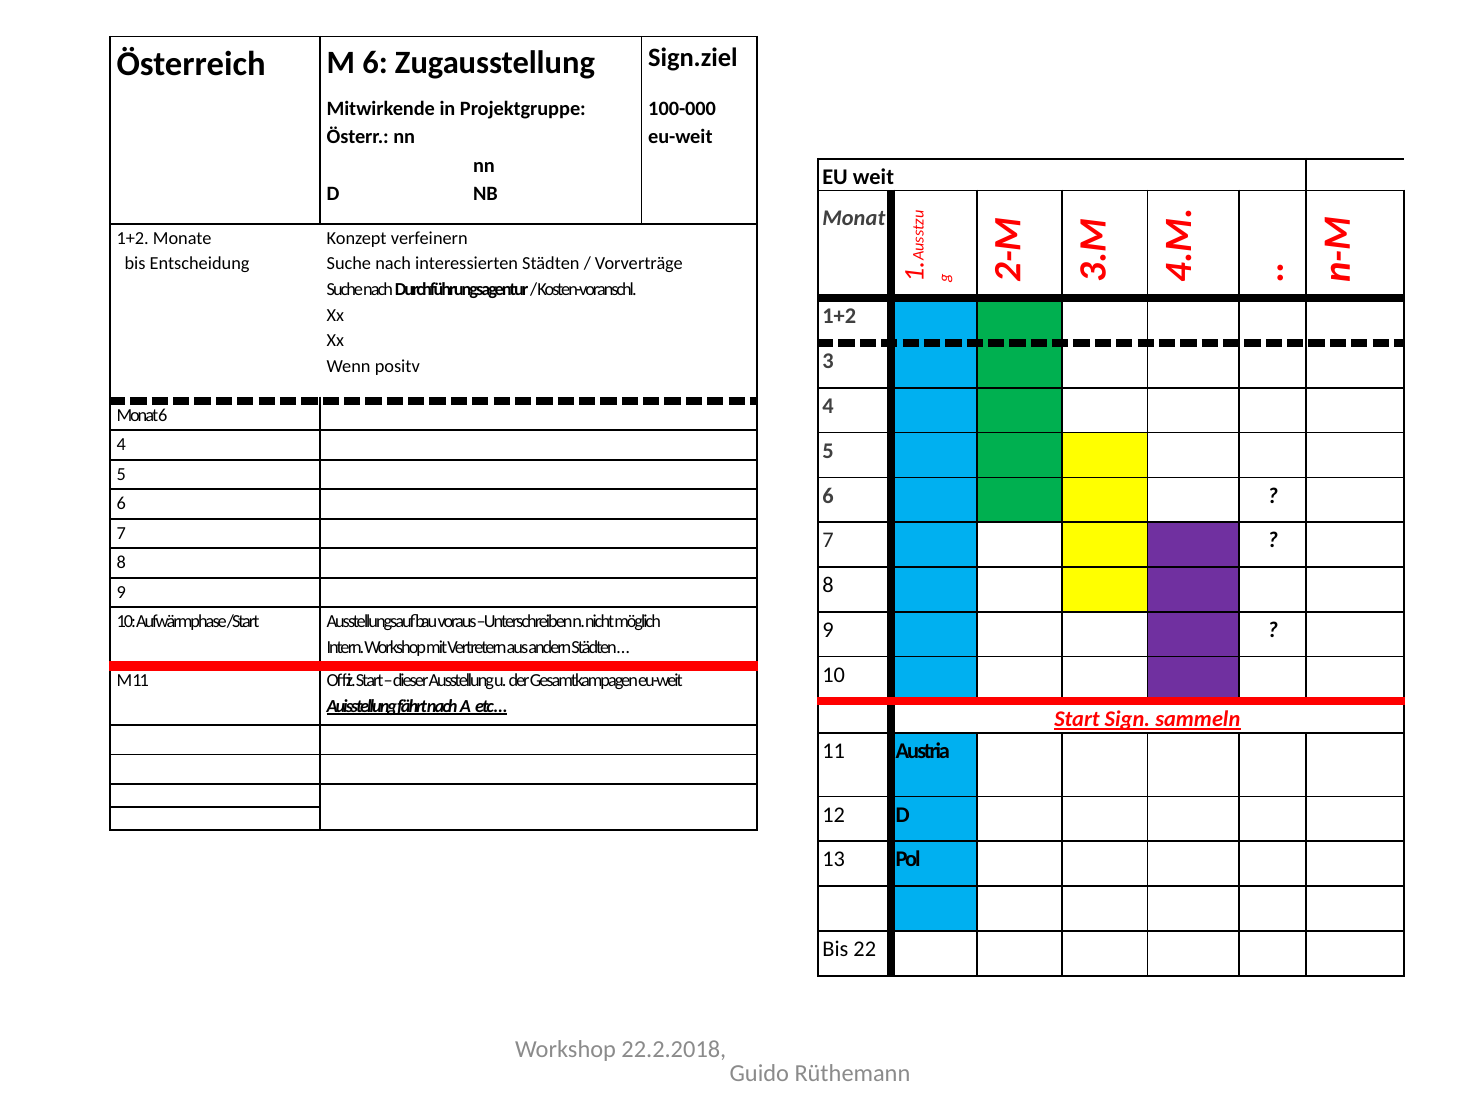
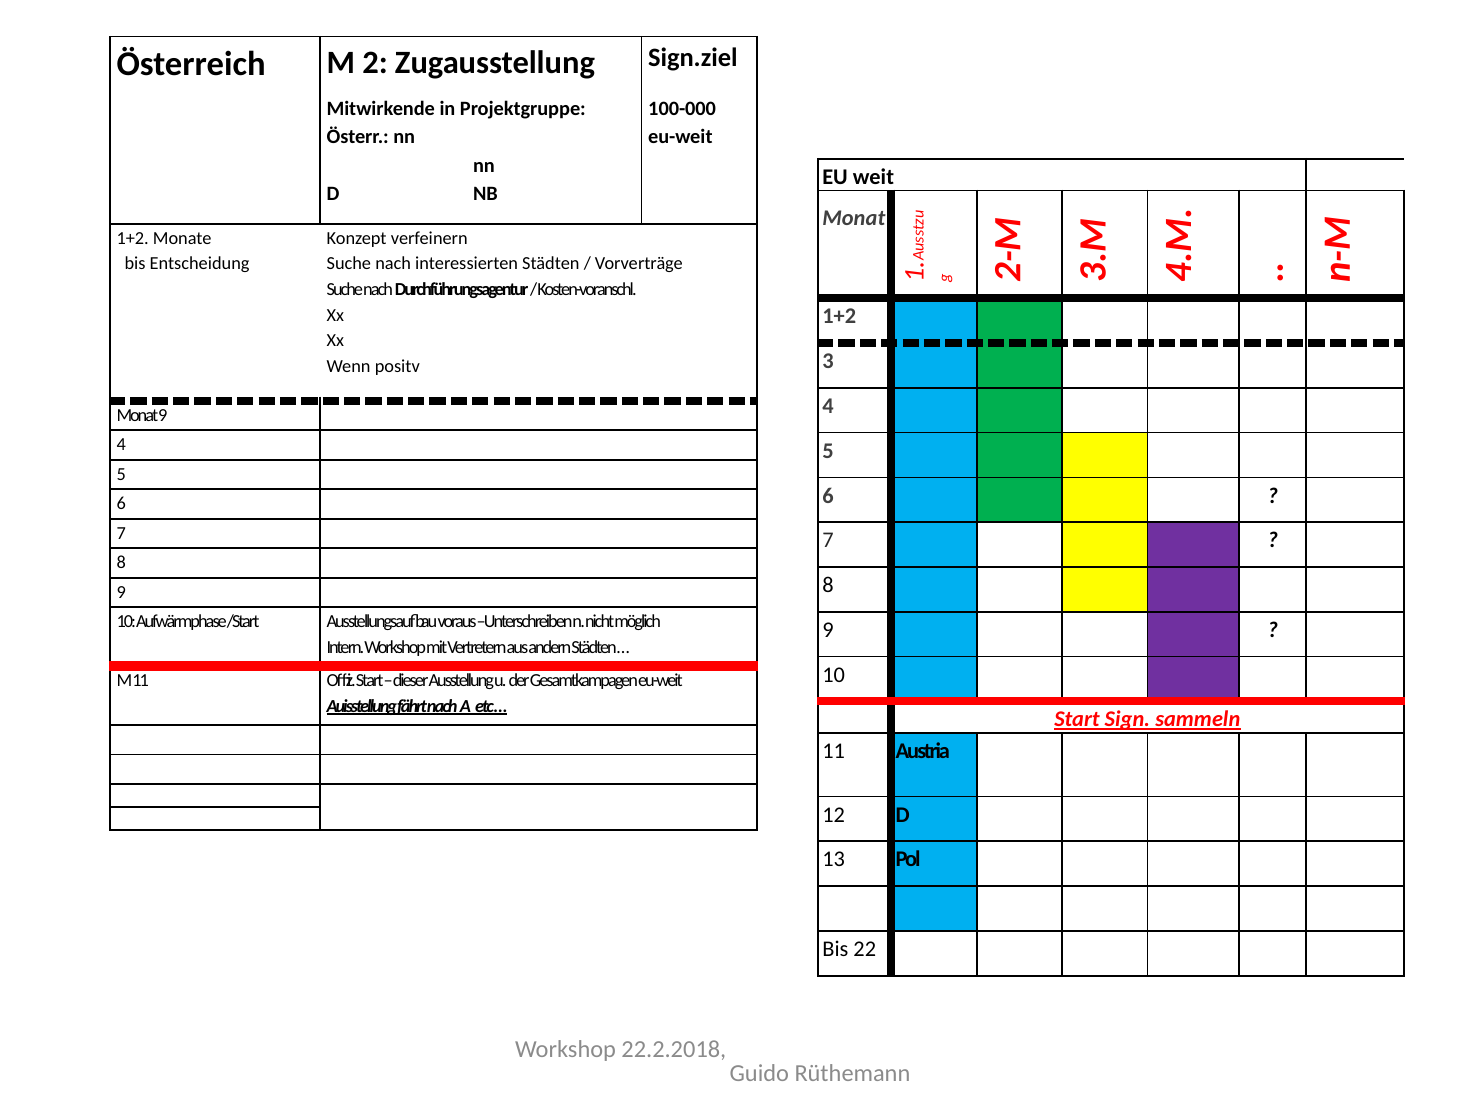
M 6: 6 -> 2 (375, 63)
Monat 6: 6 -> 9 (163, 415)
